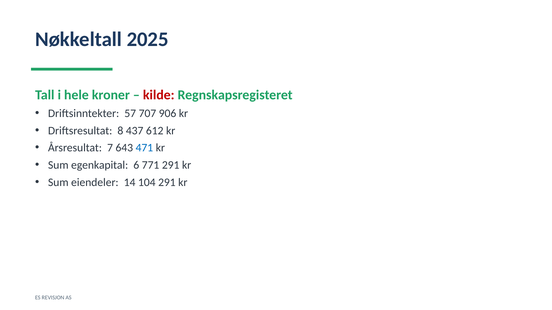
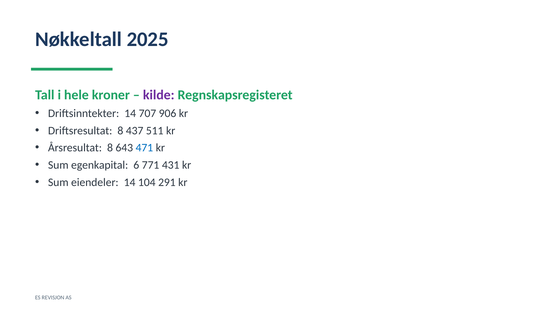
kilde colour: red -> purple (159, 95)
Driftsinntekter 57: 57 -> 14 (130, 114)
612: 612 -> 511 (155, 131)
Årsresultat 7: 7 -> 8 (110, 148)
771 291: 291 -> 431 (171, 165)
